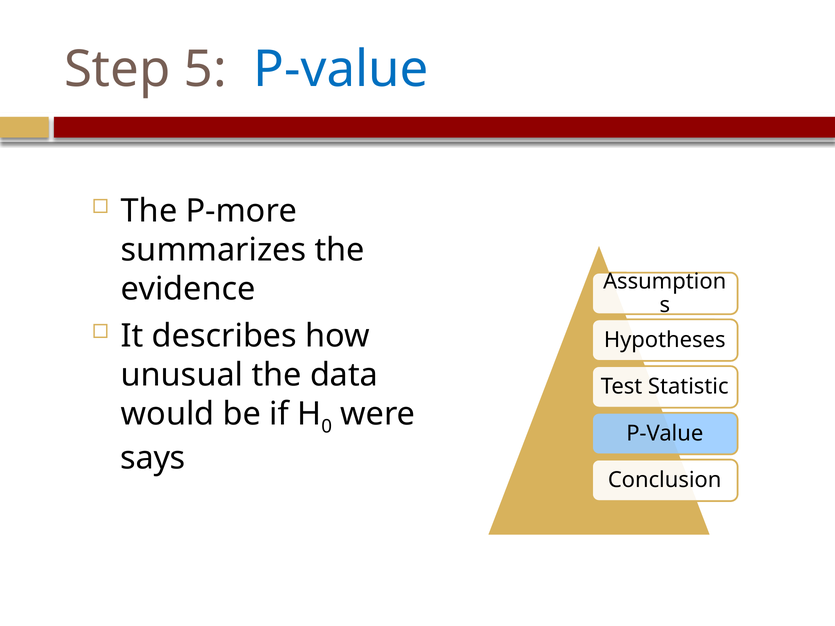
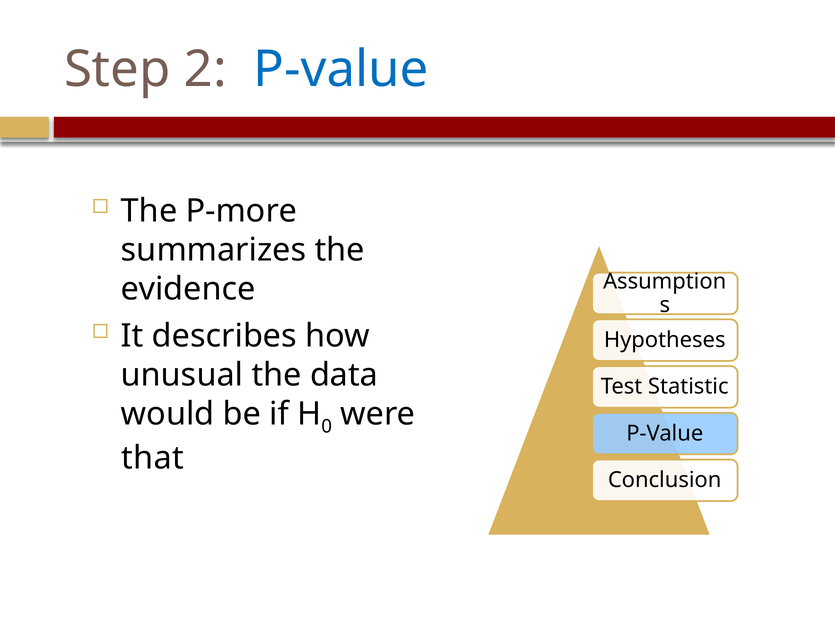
5: 5 -> 2 (205, 70)
says: says -> that (153, 458)
